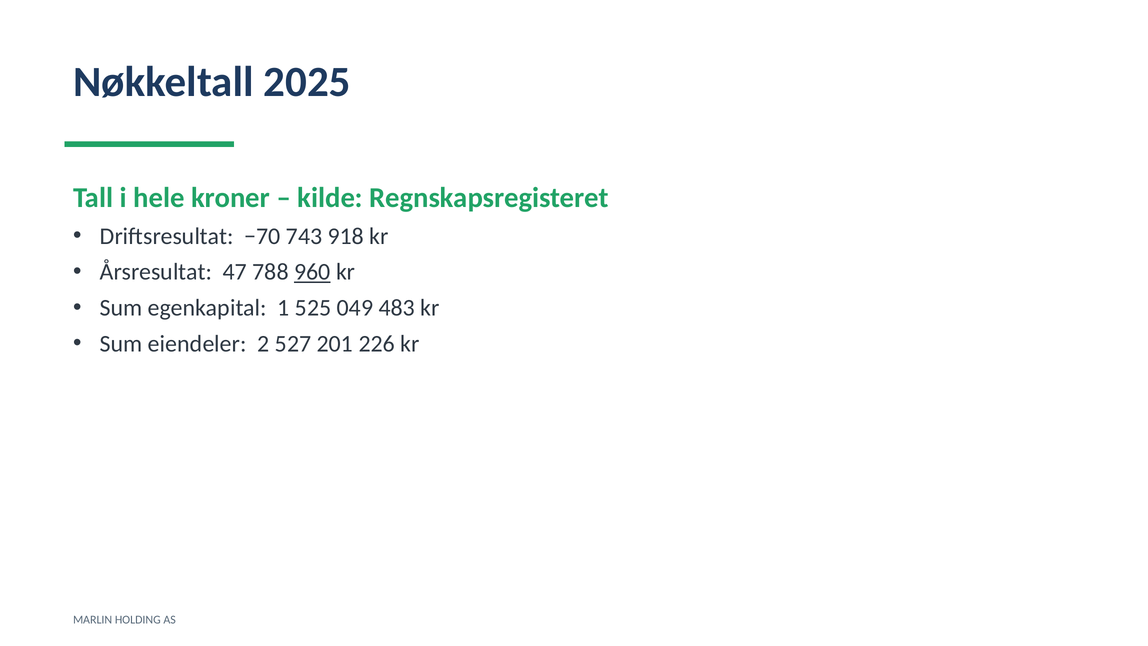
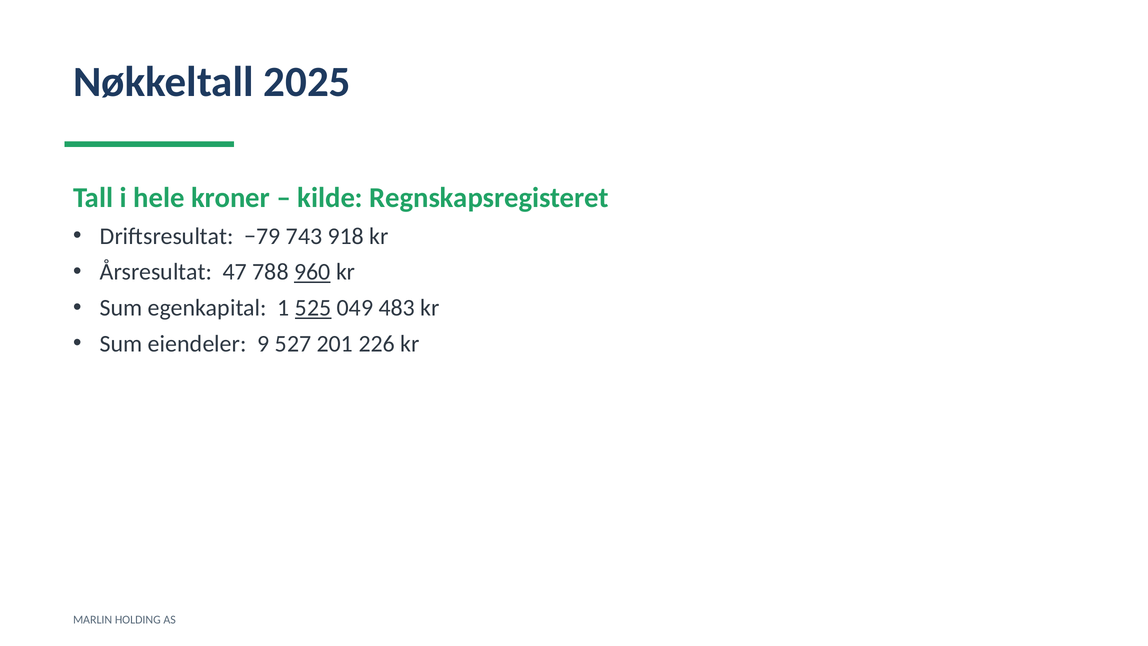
−70: −70 -> −79 (262, 236)
525 underline: none -> present (313, 308)
2: 2 -> 9 (263, 344)
